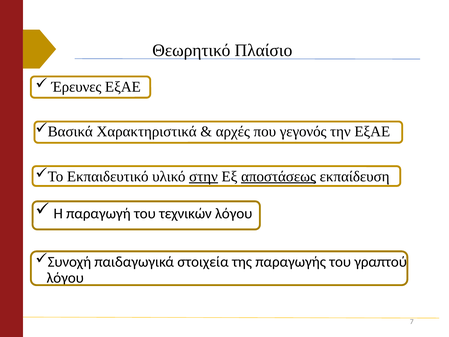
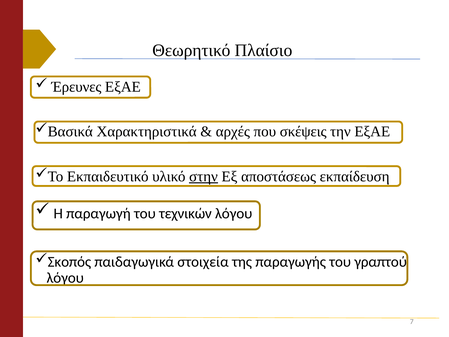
γεγονός: γεγονός -> σκέψεις (303, 131)
αποστάσεως underline: present -> none (279, 176)
Συνοχή: Συνοχή -> Σκοπός (69, 262)
